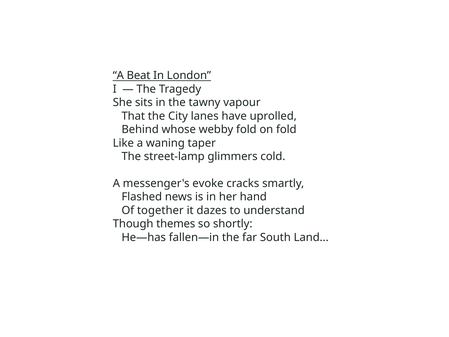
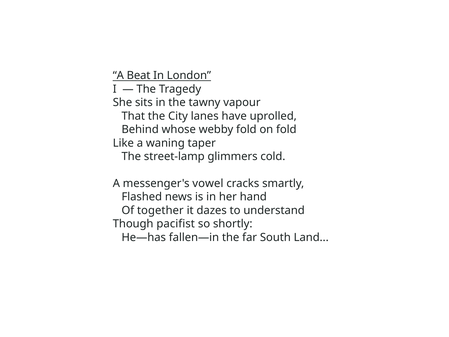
evoke: evoke -> vowel (208, 183)
themes: themes -> pacifist (176, 224)
